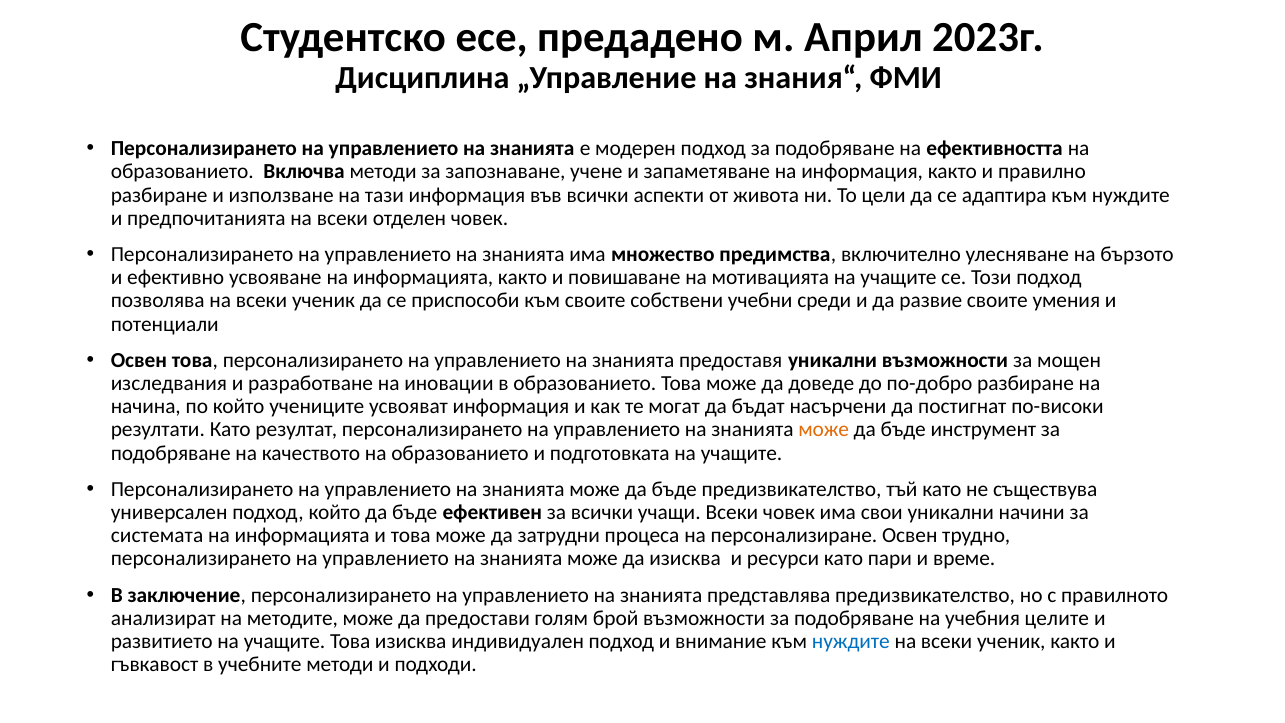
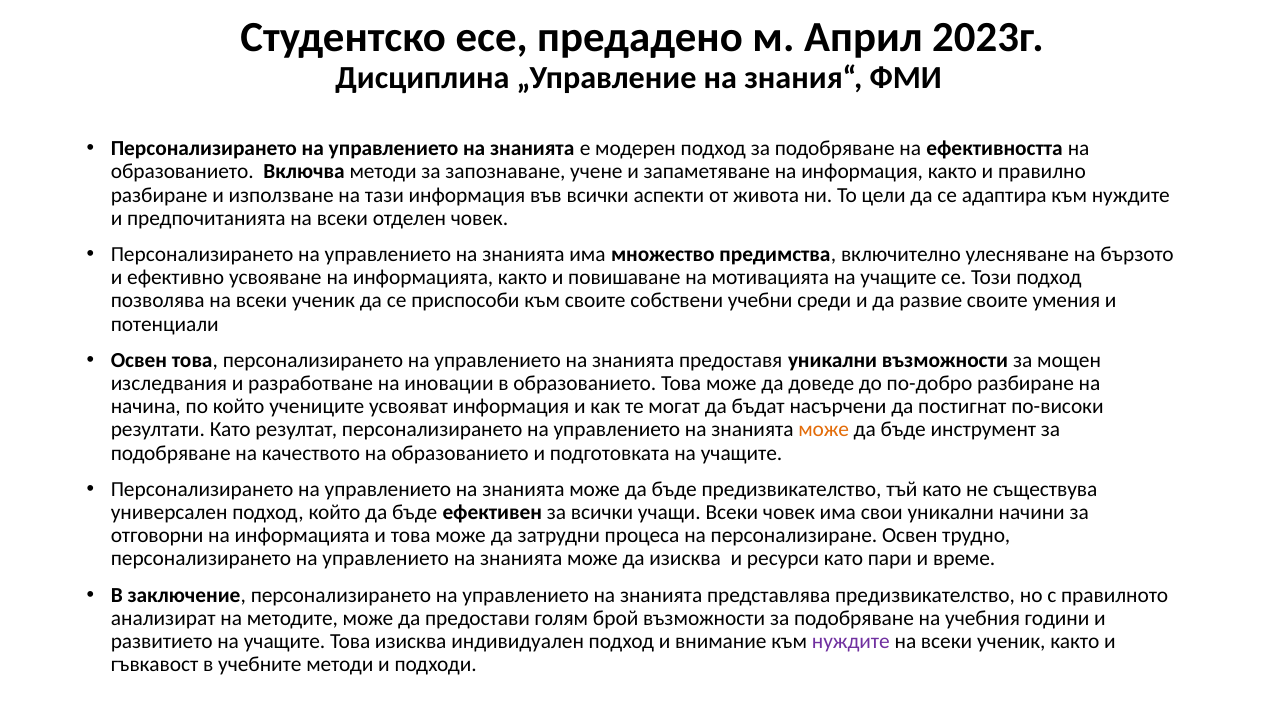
системата: системата -> отговорни (157, 536)
целите: целите -> години (1057, 618)
нуждите colour: blue -> purple (851, 641)
